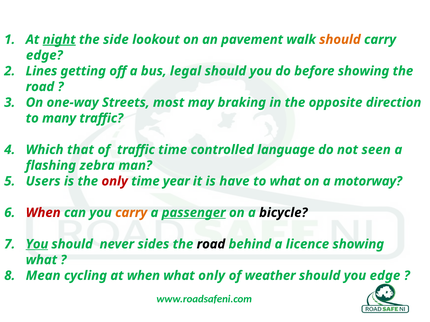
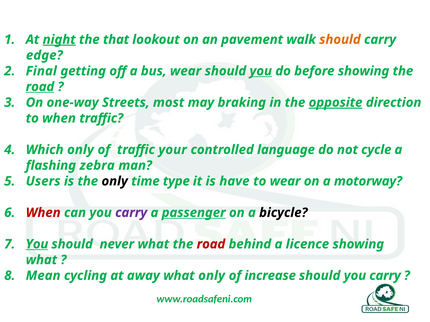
side: side -> that (116, 40)
Lines: Lines -> Final (41, 71)
bus legal: legal -> wear (186, 71)
you underline: none -> present (261, 71)
road underline: none -> present (40, 87)
opposite underline: none -> present (336, 103)
to many: many -> when (59, 118)
Which that: that -> only (80, 150)
traffic time: time -> your (173, 150)
seen: seen -> cycle (376, 150)
only colour: red -> black (115, 181)
year: year -> type (176, 181)
to what: what -> wear (285, 181)
carry colour: orange -> purple (131, 213)
never sides: sides -> what (153, 244)
road colour: black -> red (211, 244)
at when: when -> away (143, 276)
weather: weather -> increase (270, 276)
should you edge: edge -> carry (385, 276)
